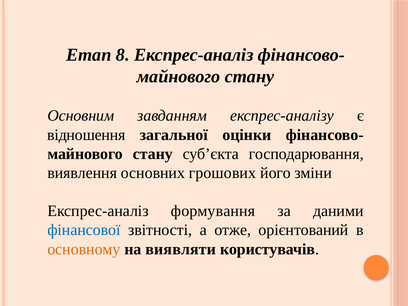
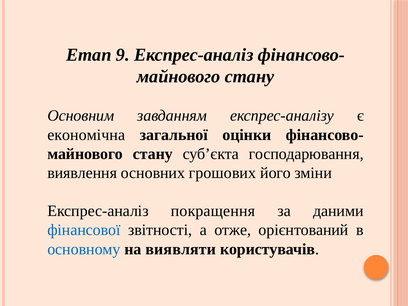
8: 8 -> 9 (123, 55)
відношення: відношення -> економічна (86, 135)
формування: формування -> покращення (213, 211)
основному colour: orange -> blue (84, 249)
